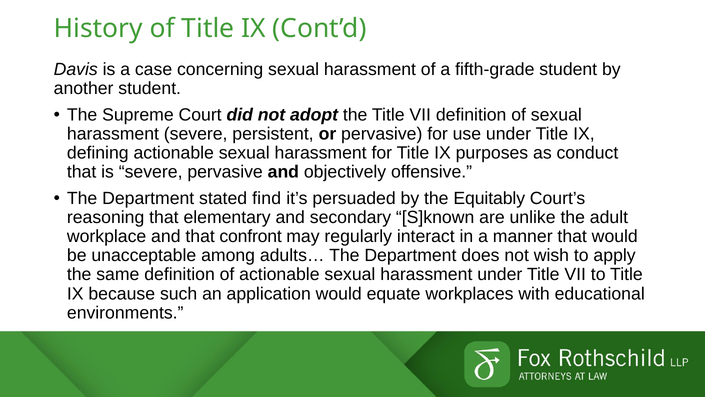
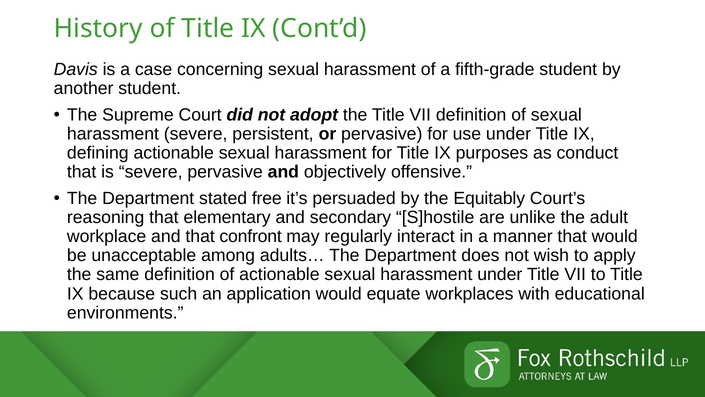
find: find -> free (267, 198)
S]known: S]known -> S]hostile (435, 217)
